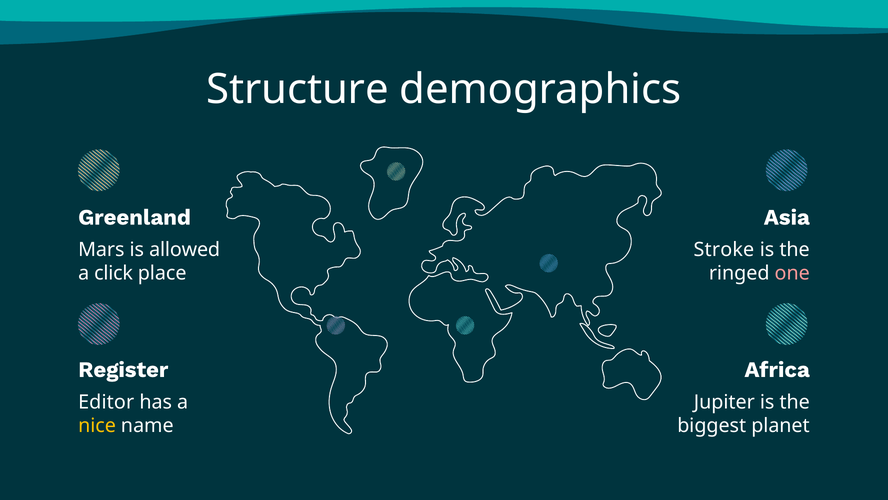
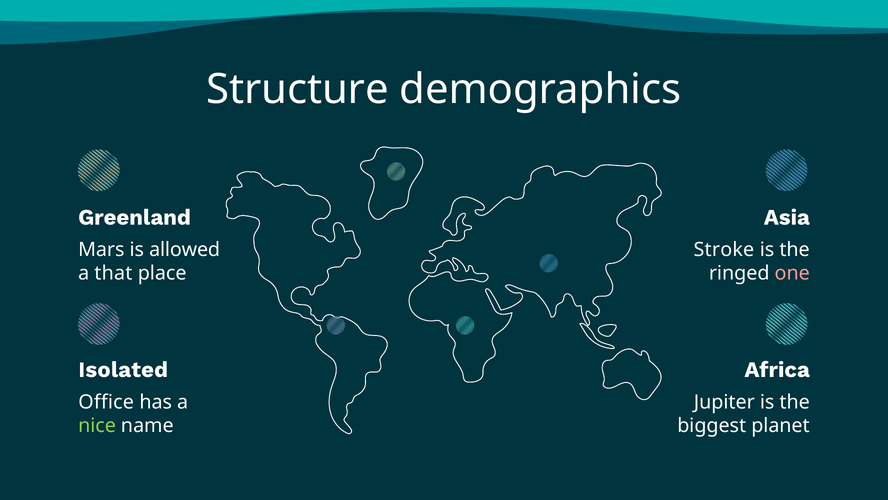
click: click -> that (113, 273)
Register: Register -> Isolated (123, 369)
Editor: Editor -> Office (106, 402)
nice colour: yellow -> light green (97, 425)
